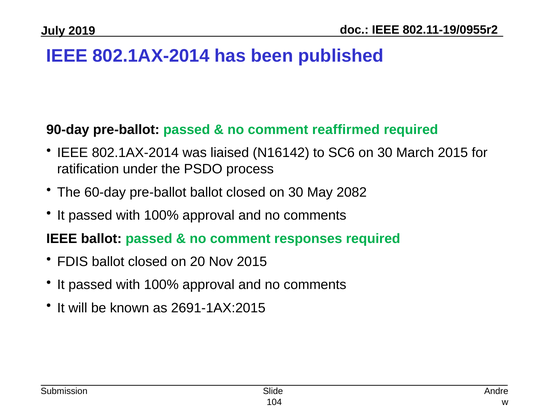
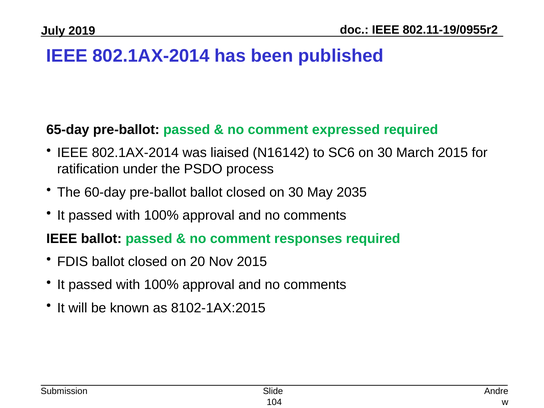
90-day: 90-day -> 65-day (68, 130)
reaffirmed: reaffirmed -> expressed (346, 130)
2082: 2082 -> 2035 (352, 192)
2691-1AX:2015: 2691-1AX:2015 -> 8102-1AX:2015 (218, 308)
